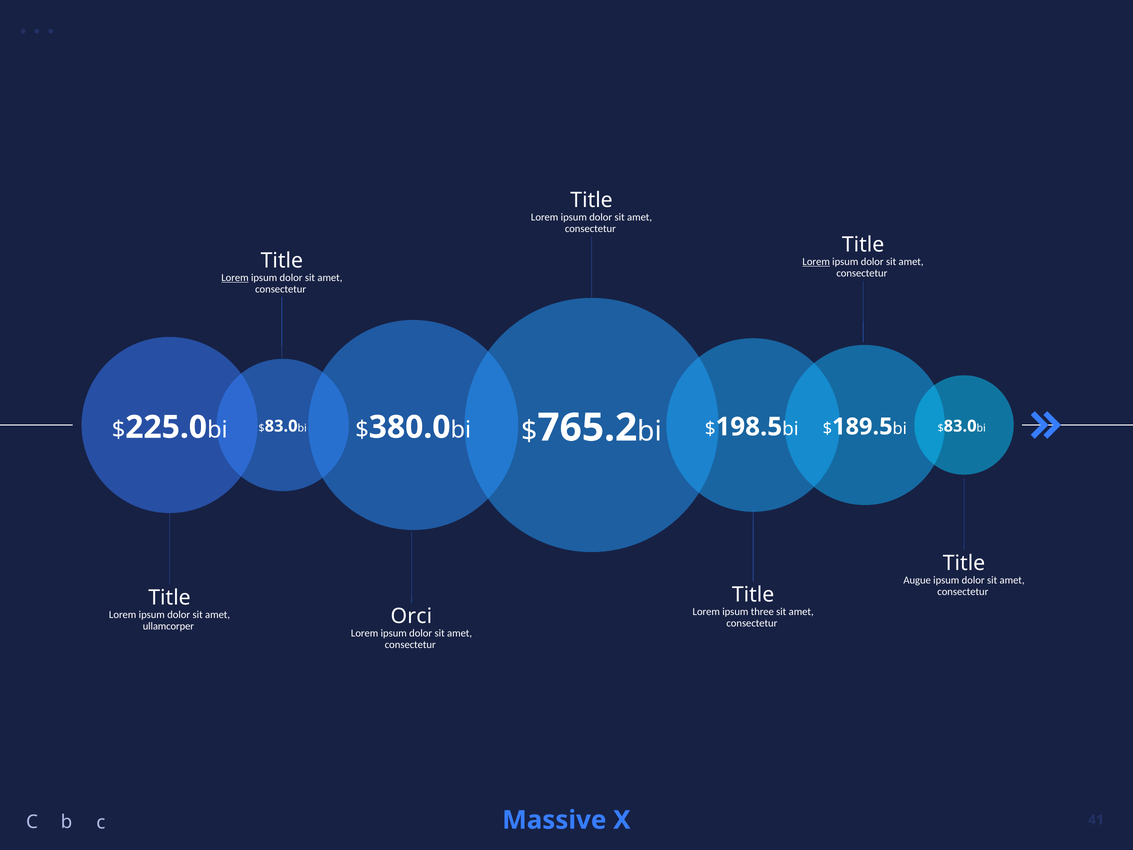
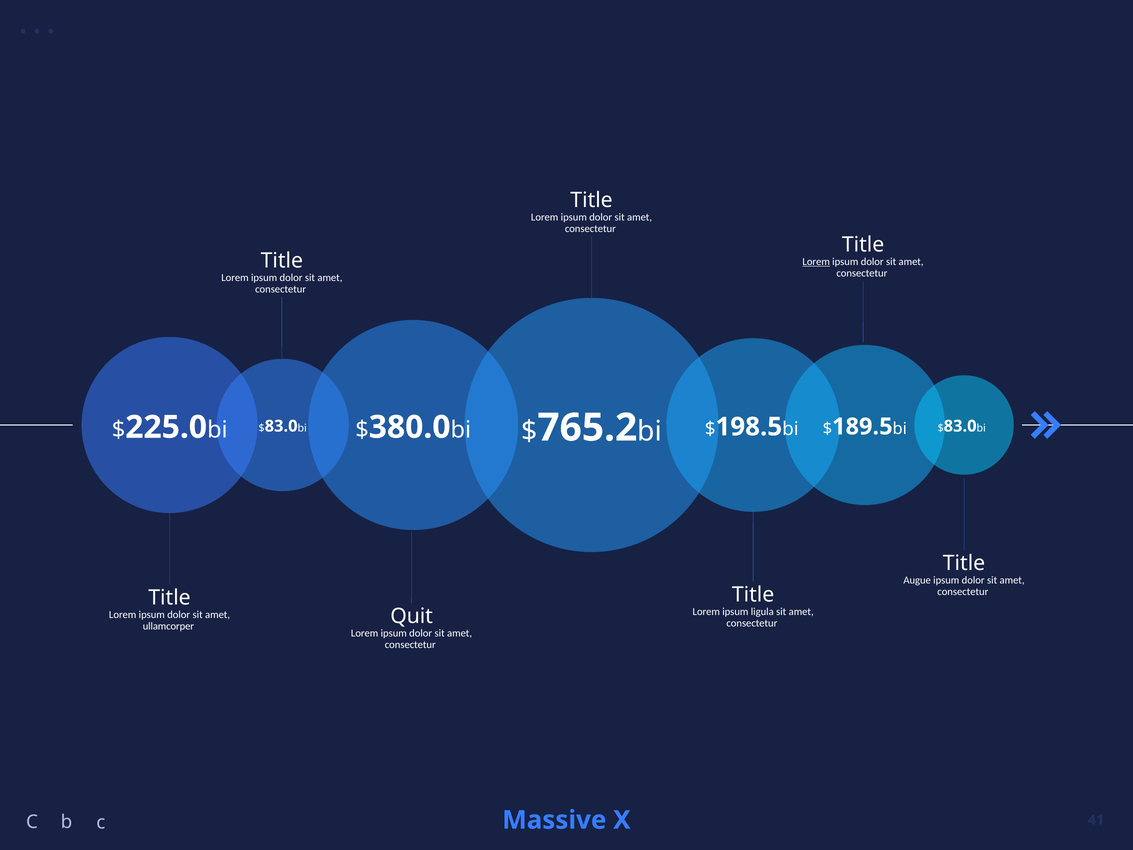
Lorem underline: present -> none (235, 278)
three: three -> ligula (762, 612)
Orci: Orci -> Quit (412, 616)
